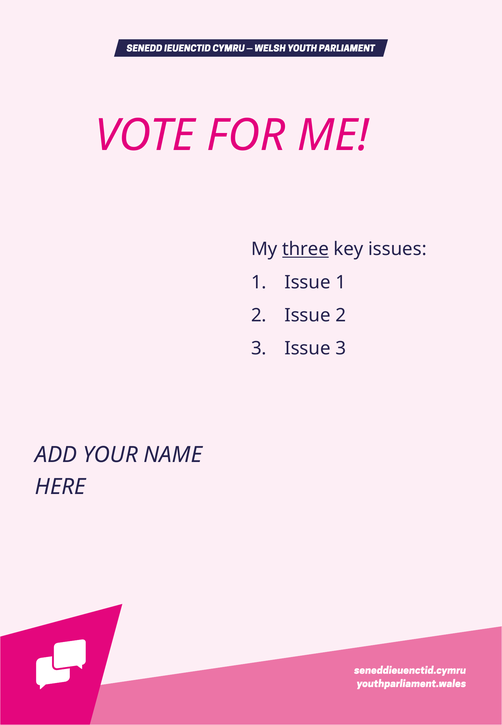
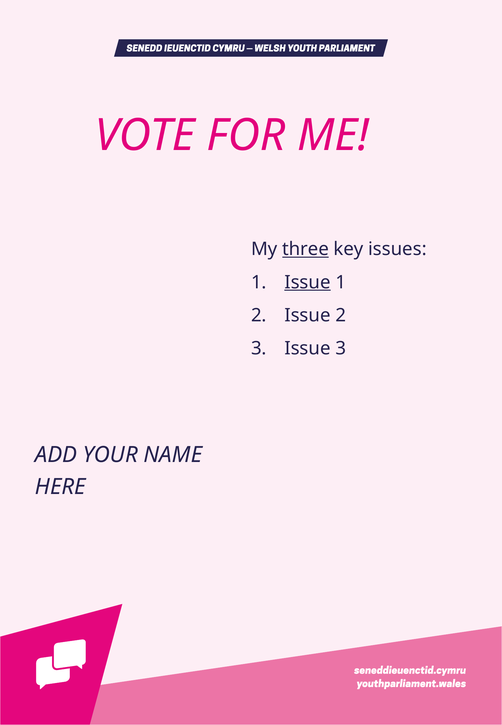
Issue underline: none -> present (308, 282)
